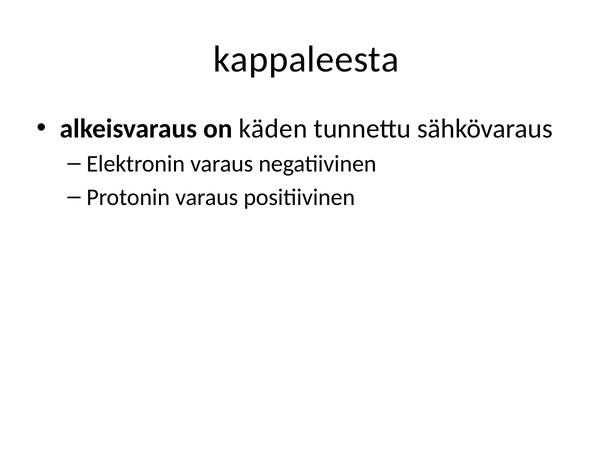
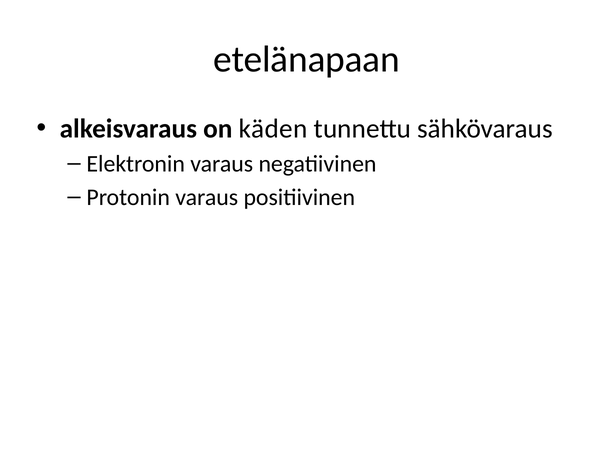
kappaleesta: kappaleesta -> etelänapaan (306, 59)
